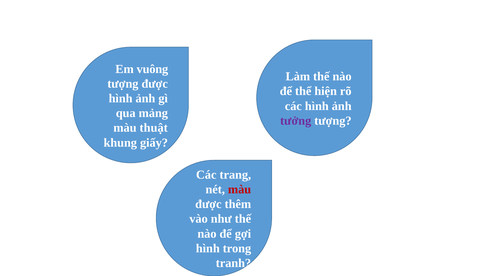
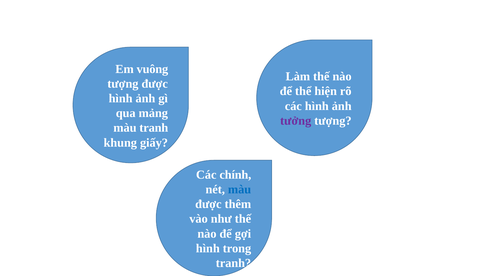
màu thuật: thuật -> tranh (154, 128)
trang: trang -> chính (235, 175)
màu colour: red -> blue (240, 189)
